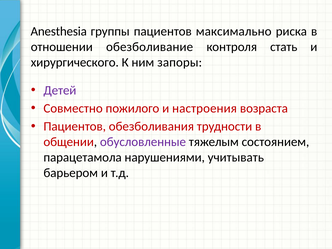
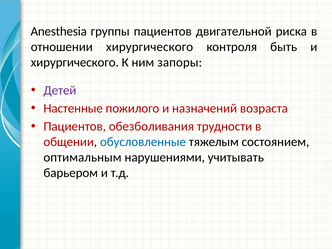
максимально: максимально -> двигательной (234, 31)
отношении обезболивание: обезболивание -> хирургического (150, 47)
стать: стать -> быть (284, 47)
Совместно: Совместно -> Настенные (73, 108)
настроения: настроения -> назначений (205, 108)
обусловленные colour: purple -> blue (143, 142)
парацетамола: парацетамола -> оптимальным (82, 157)
